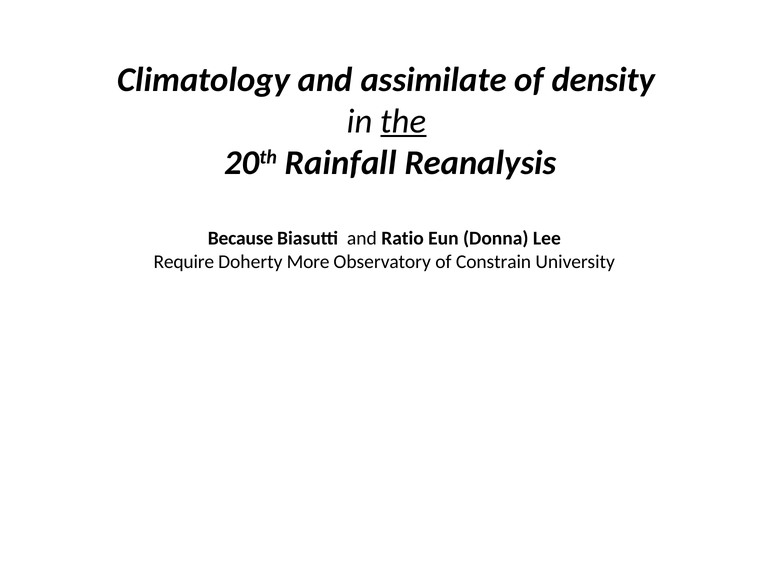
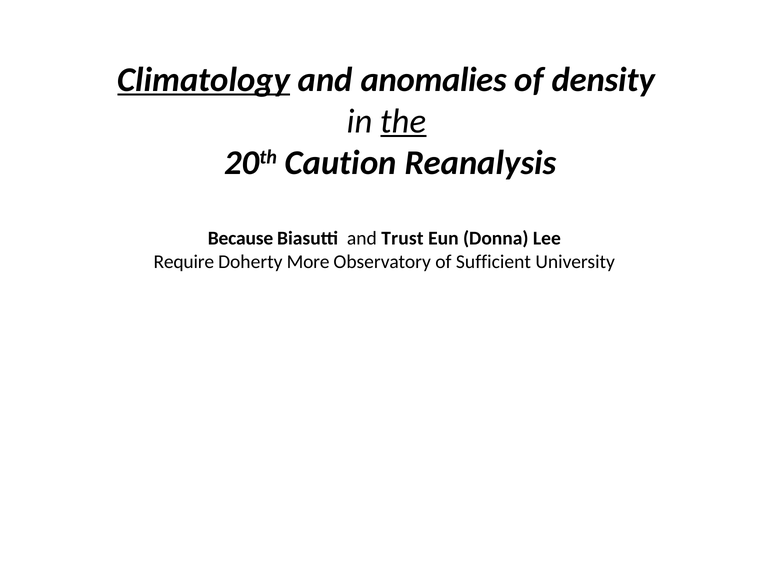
Climatology underline: none -> present (204, 80)
assimilate: assimilate -> anomalies (434, 80)
Rainfall: Rainfall -> Caution (341, 163)
Ratio: Ratio -> Trust (402, 239)
Constrain: Constrain -> Sufficient (493, 262)
